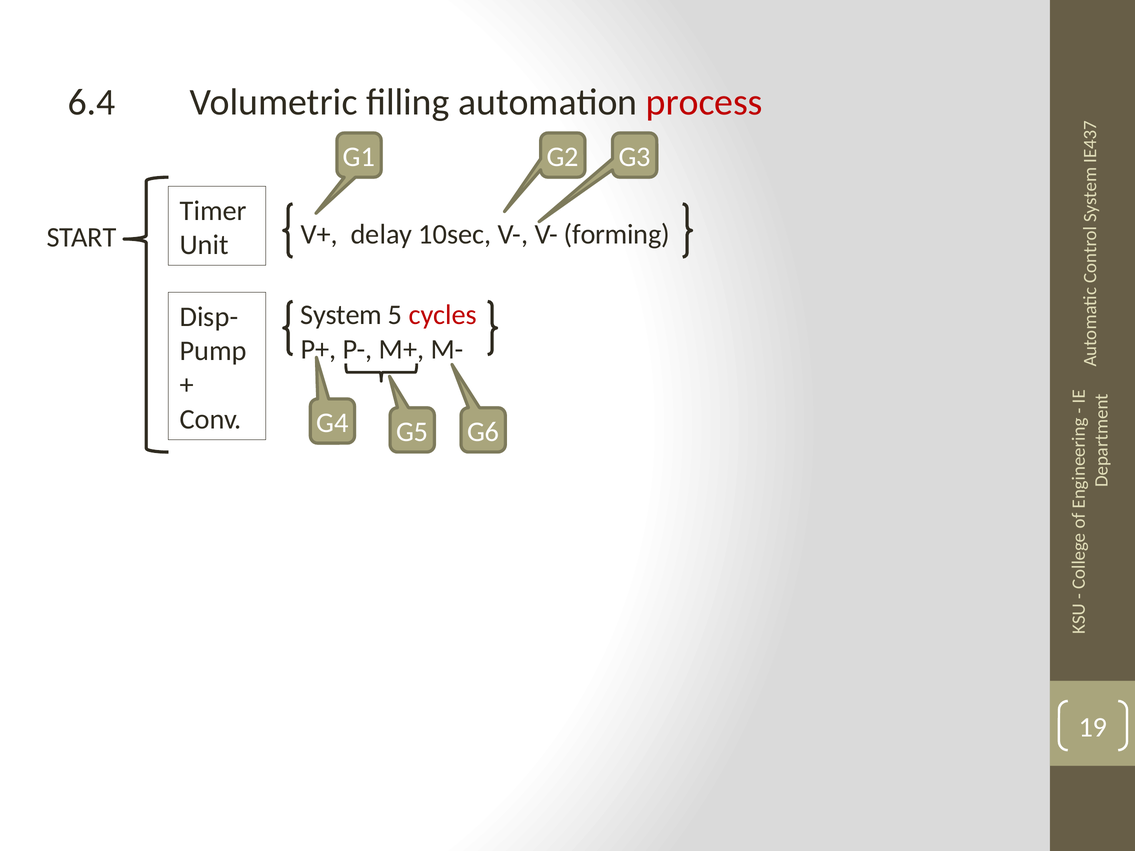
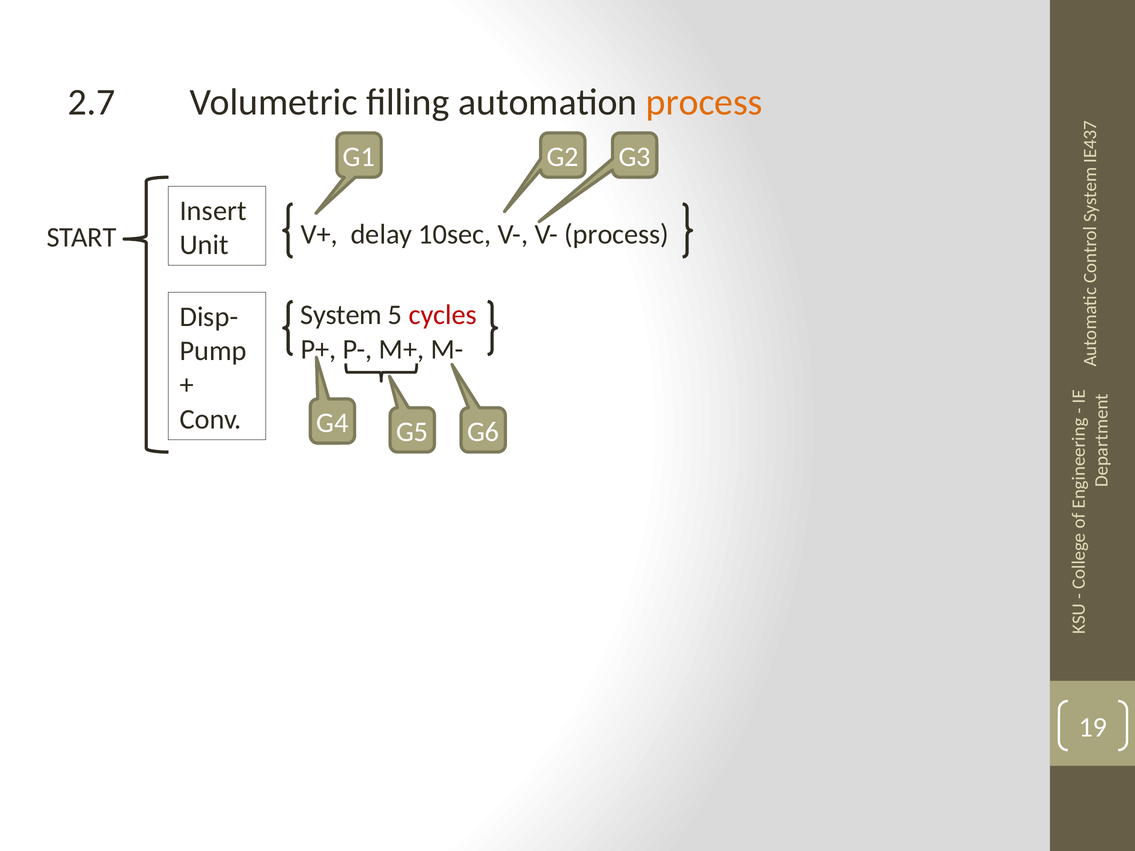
6.4: 6.4 -> 2.7 (92, 102)
process colour: red -> orange (704, 102)
Timer: Timer -> Insert (213, 211)
V- forming: forming -> process (617, 235)
